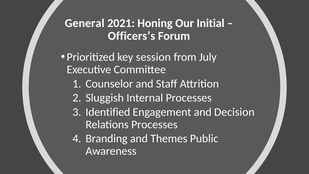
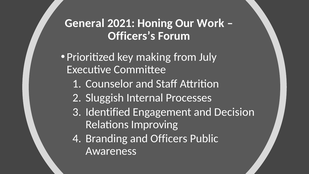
Initial: Initial -> Work (210, 23)
session: session -> making (153, 57)
Relations Processes: Processes -> Improving (154, 124)
Themes: Themes -> Officers (169, 138)
